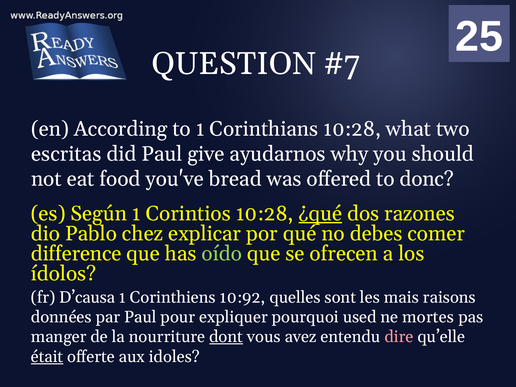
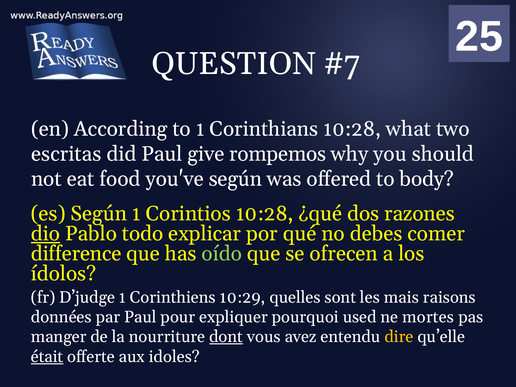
ayudarnos: ayudarnos -> rompemos (278, 154)
you've bread: bread -> según (235, 179)
donc: donc -> body (427, 179)
¿qué underline: present -> none (320, 214)
dio underline: none -> present (45, 234)
chez: chez -> todo (143, 234)
D’causa: D’causa -> D’judge (87, 297)
10:92: 10:92 -> 10:29 (243, 297)
dire colour: pink -> yellow (399, 337)
